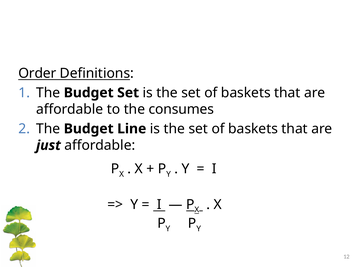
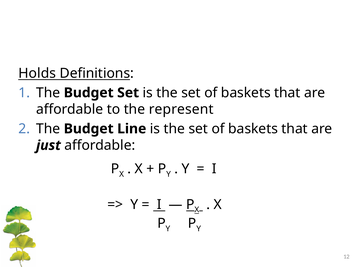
Order: Order -> Holds (37, 73)
consumes: consumes -> represent (181, 109)
